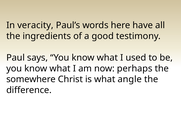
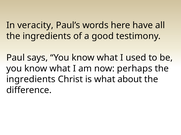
somewhere: somewhere -> ingredients (31, 80)
angle: angle -> about (130, 80)
